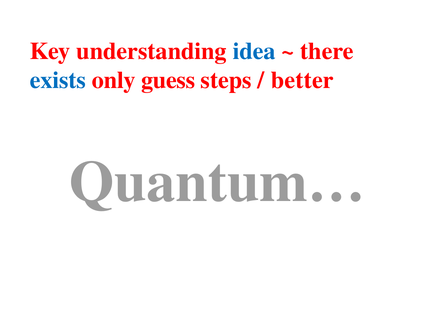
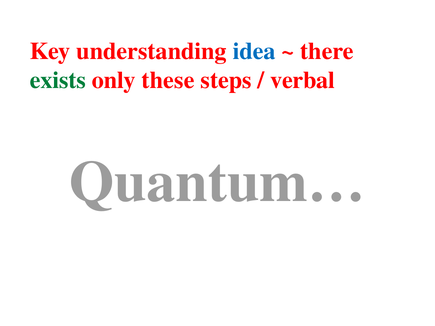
exists colour: blue -> green (58, 80)
guess: guess -> these (168, 80)
better: better -> verbal (302, 80)
